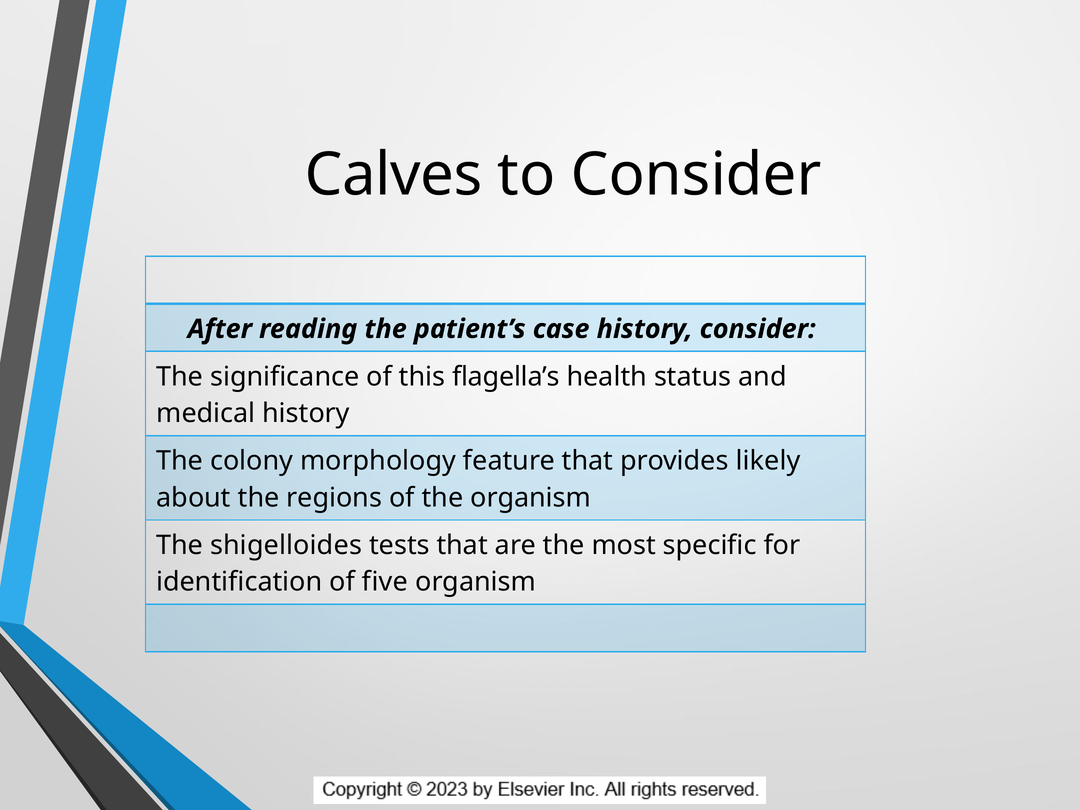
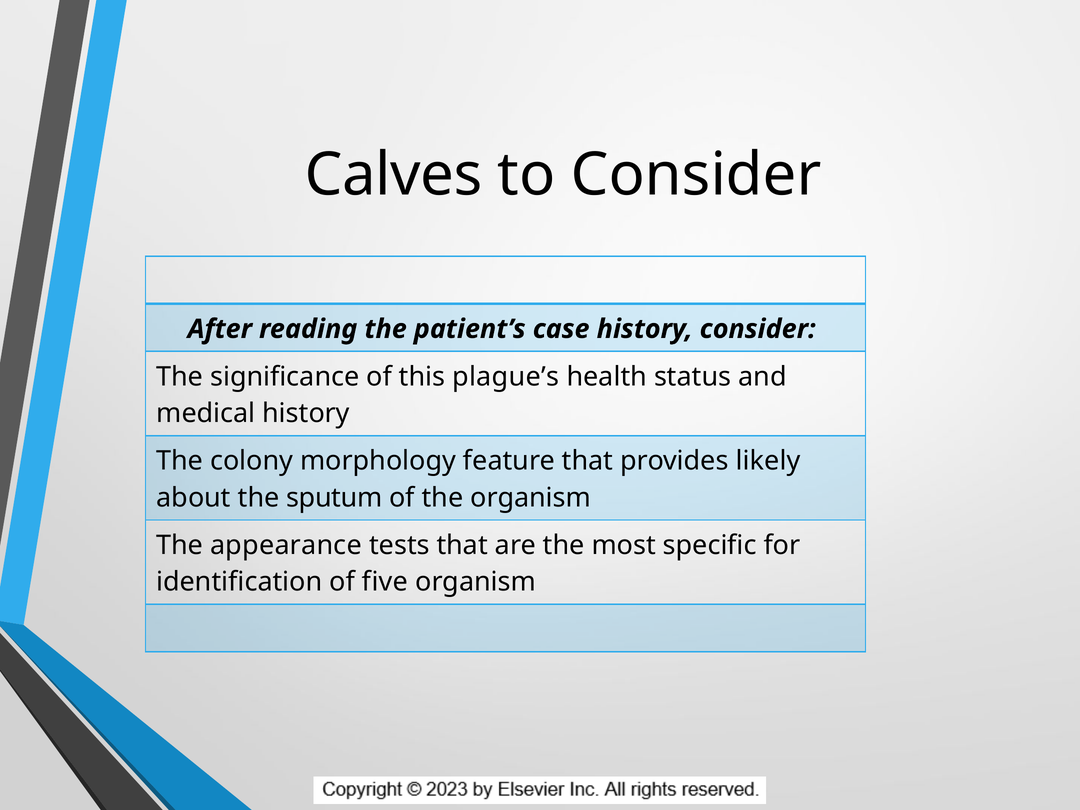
flagella’s: flagella’s -> plague’s (506, 377)
regions: regions -> sputum (334, 498)
shigelloides: shigelloides -> appearance (286, 545)
